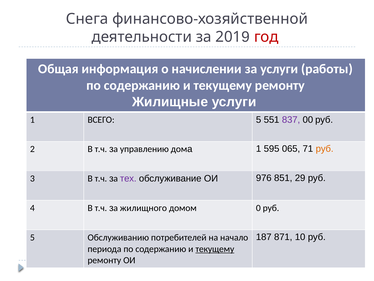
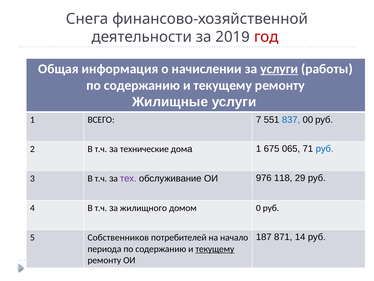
услуги underline: none -> present (279, 69)
ВСЕГО 5: 5 -> 7 (259, 119)
837 colour: purple -> blue (291, 119)
управлению: управлению -> технические (144, 149)
595: 595 -> 675 (272, 148)
руб colour: orange -> blue (325, 148)
851: 851 -> 118 (283, 178)
10: 10 -> 14 (300, 237)
Обслуживанию: Обслуживанию -> Собственников (118, 237)
